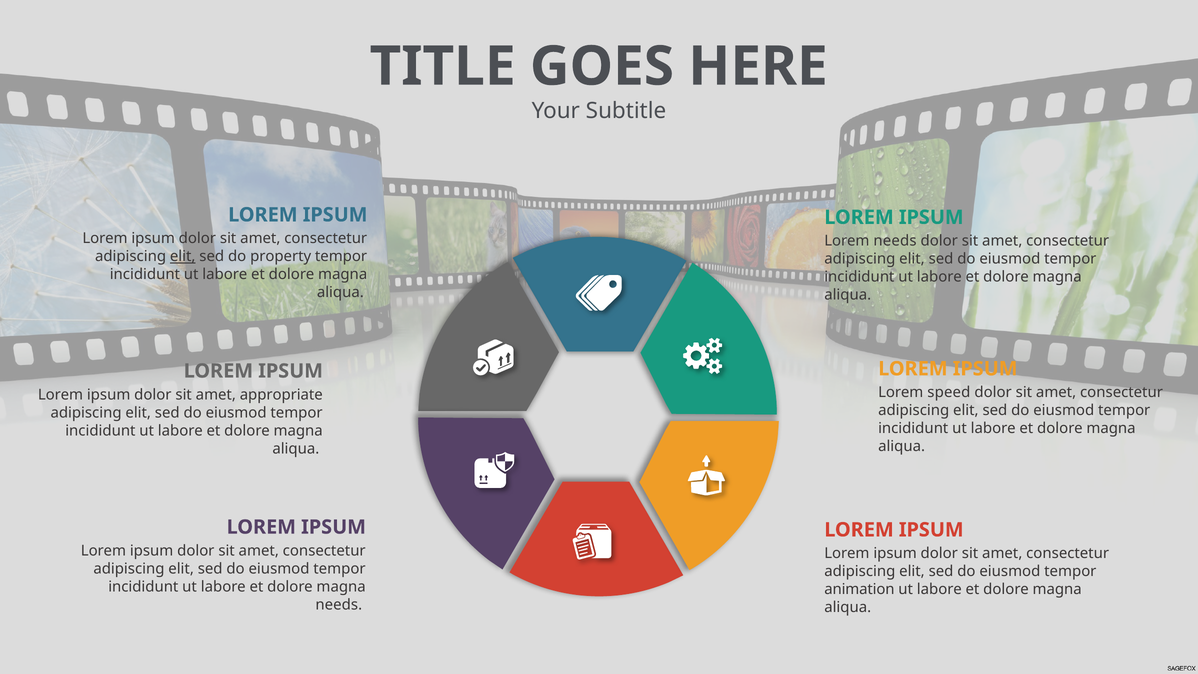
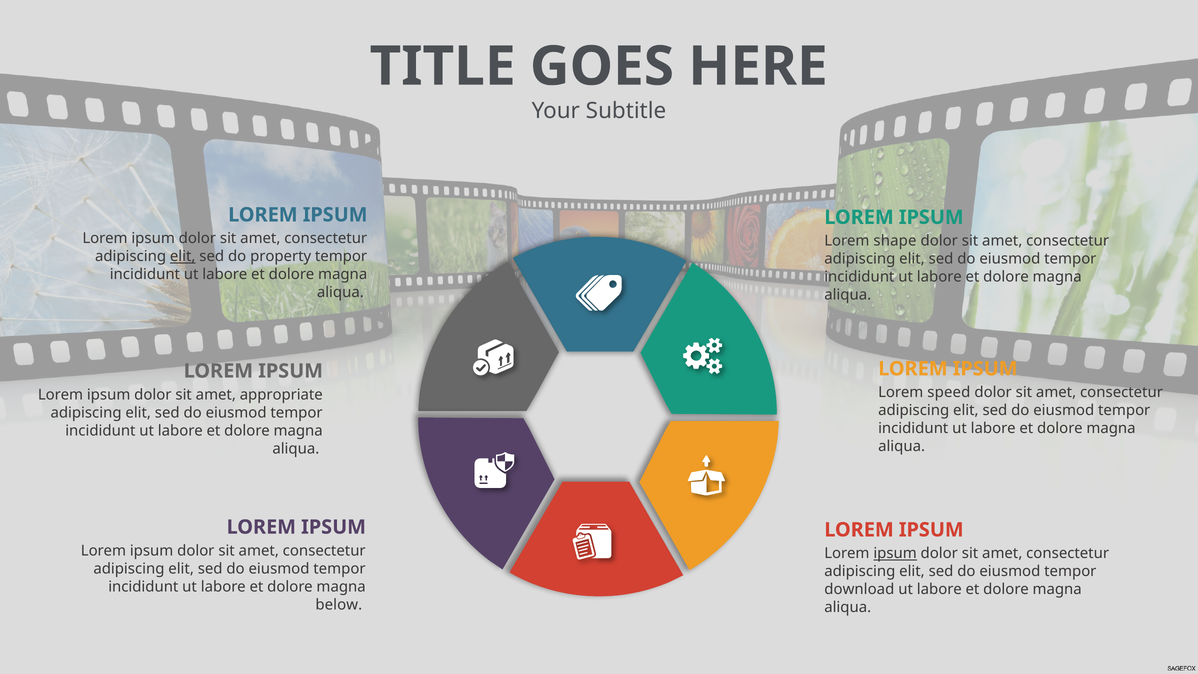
Lorem needs: needs -> shape (895, 241)
ipsum underline: none -> present (895, 553)
animation: animation -> download (859, 589)
needs: needs -> below (339, 605)
